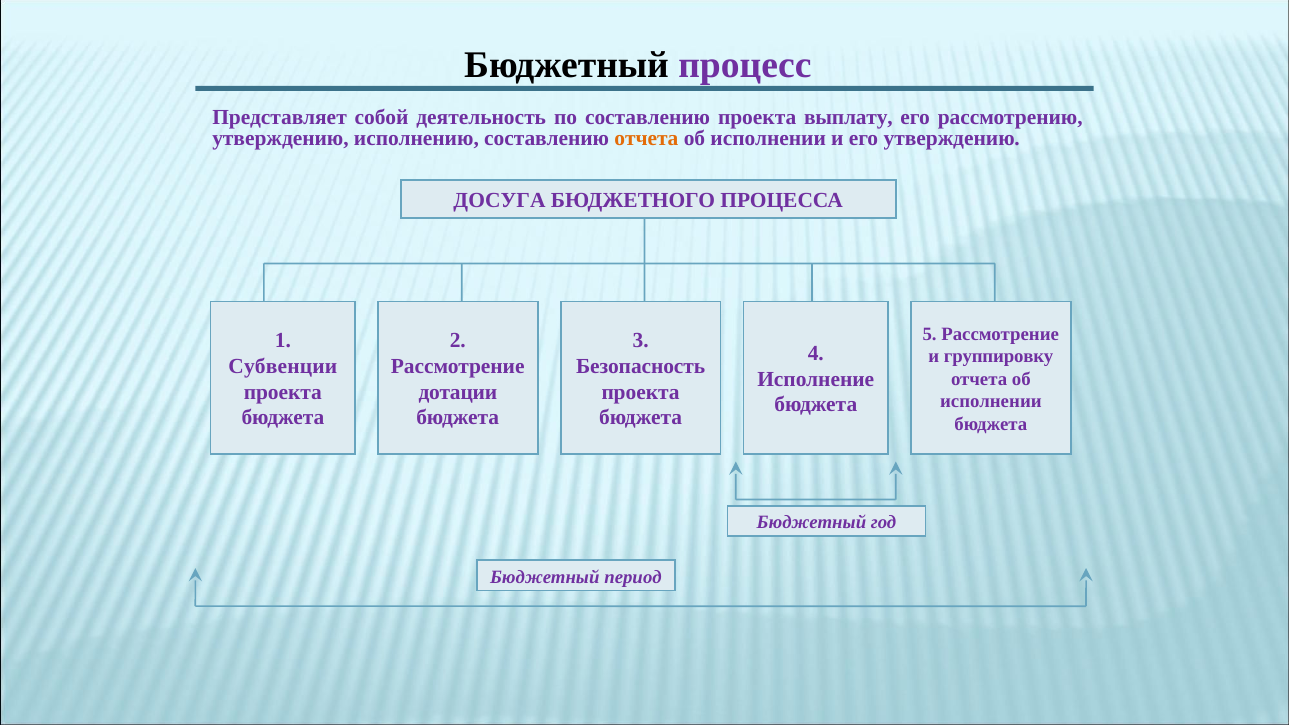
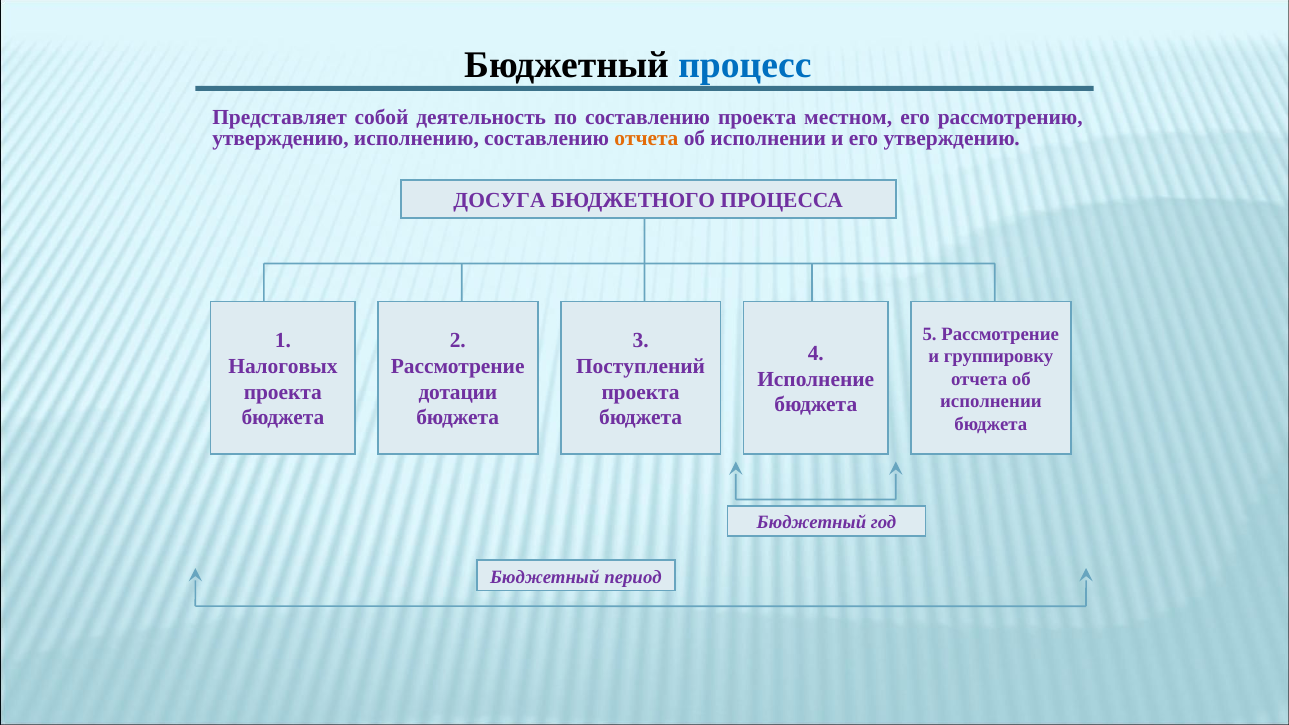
процесс colour: purple -> blue (745, 65)
выплату: выплату -> местном (848, 118)
Субвенции: Субвенции -> Налоговых (283, 366)
Безопасность: Безопасность -> Поступлений (641, 366)
